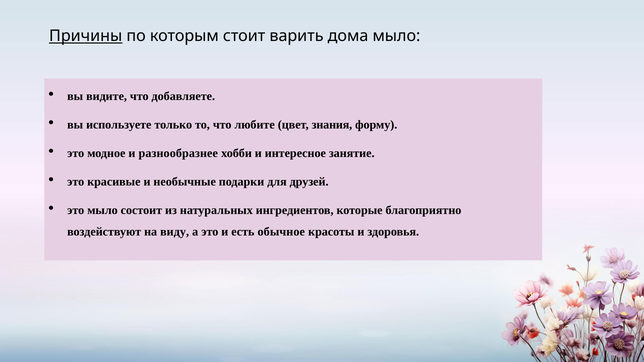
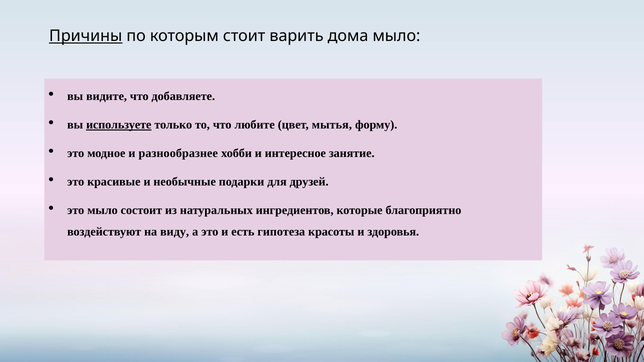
используете underline: none -> present (119, 125)
знания: знания -> мытья (332, 125)
обычное: обычное -> гипотеза (281, 232)
